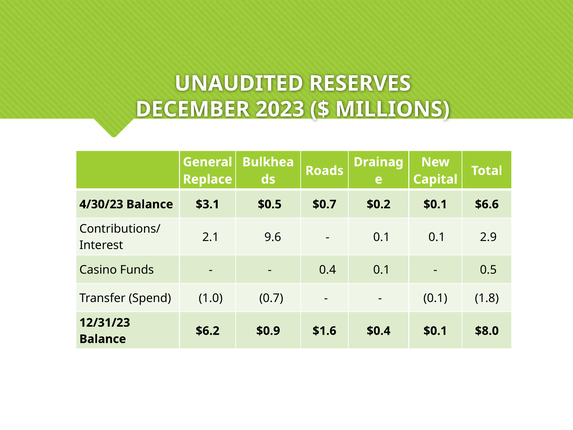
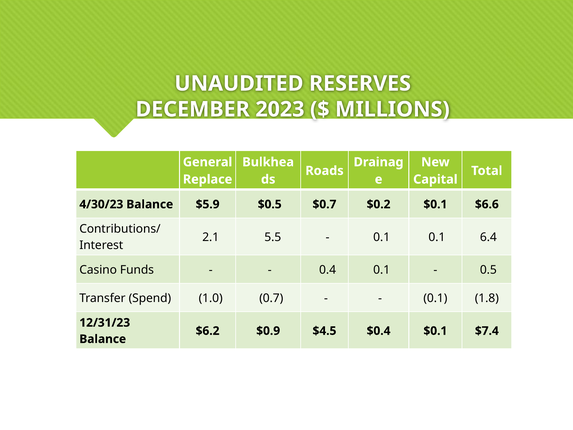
$3.1: $3.1 -> $5.9 (208, 204)
9.6: 9.6 -> 5.5 (273, 237)
2.9: 2.9 -> 6.4 (488, 237)
$1.6: $1.6 -> $4.5 (324, 331)
$8.0: $8.0 -> $7.4 (487, 331)
